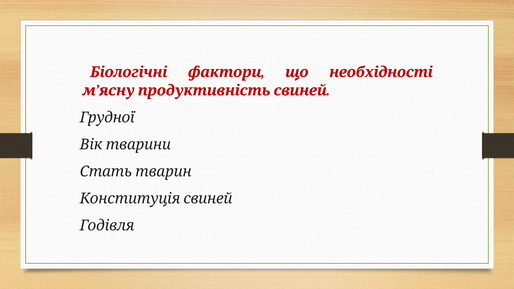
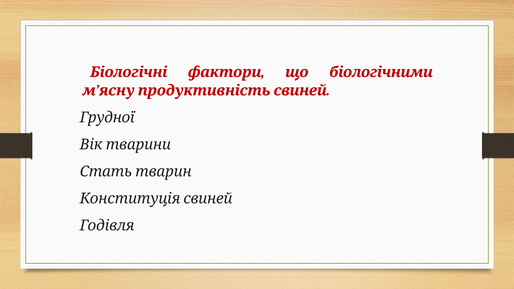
необхідності: необхідності -> біологічними (381, 72)
